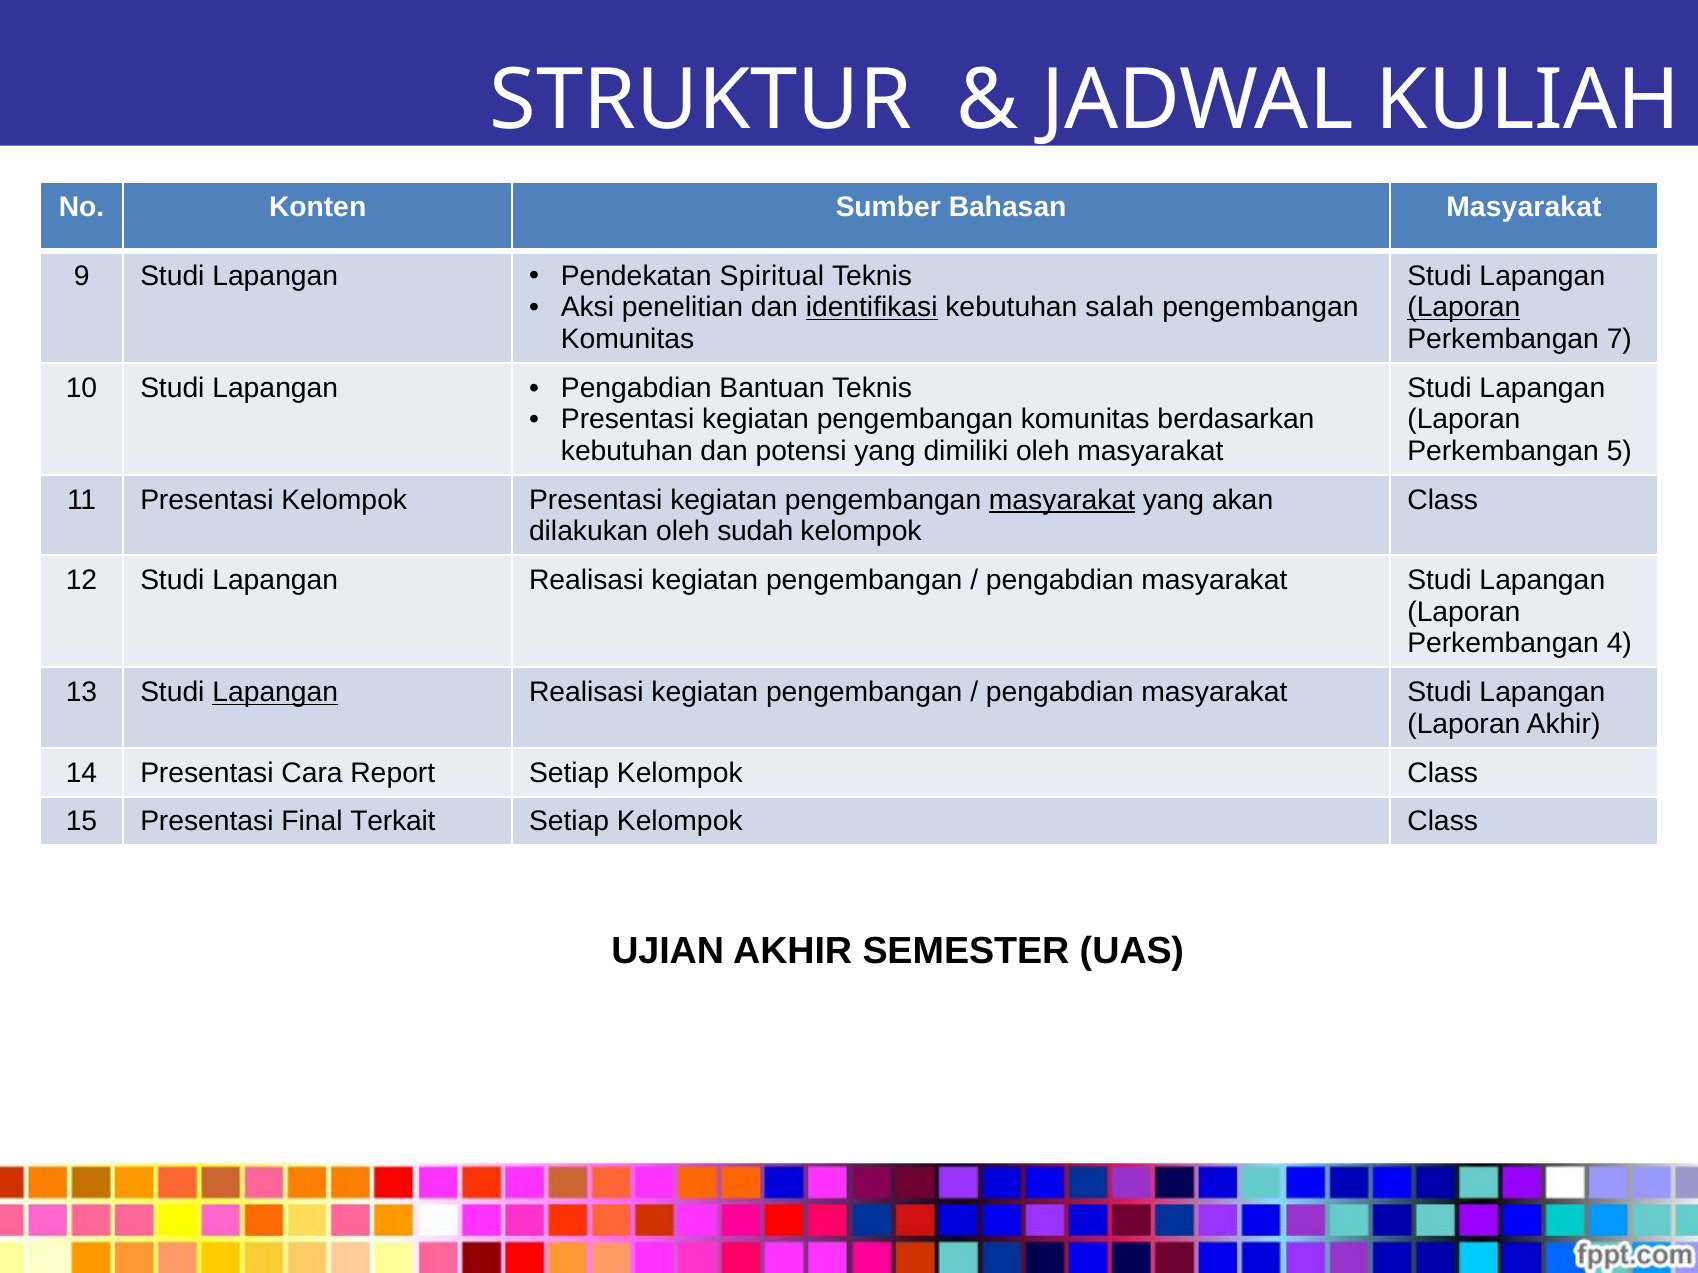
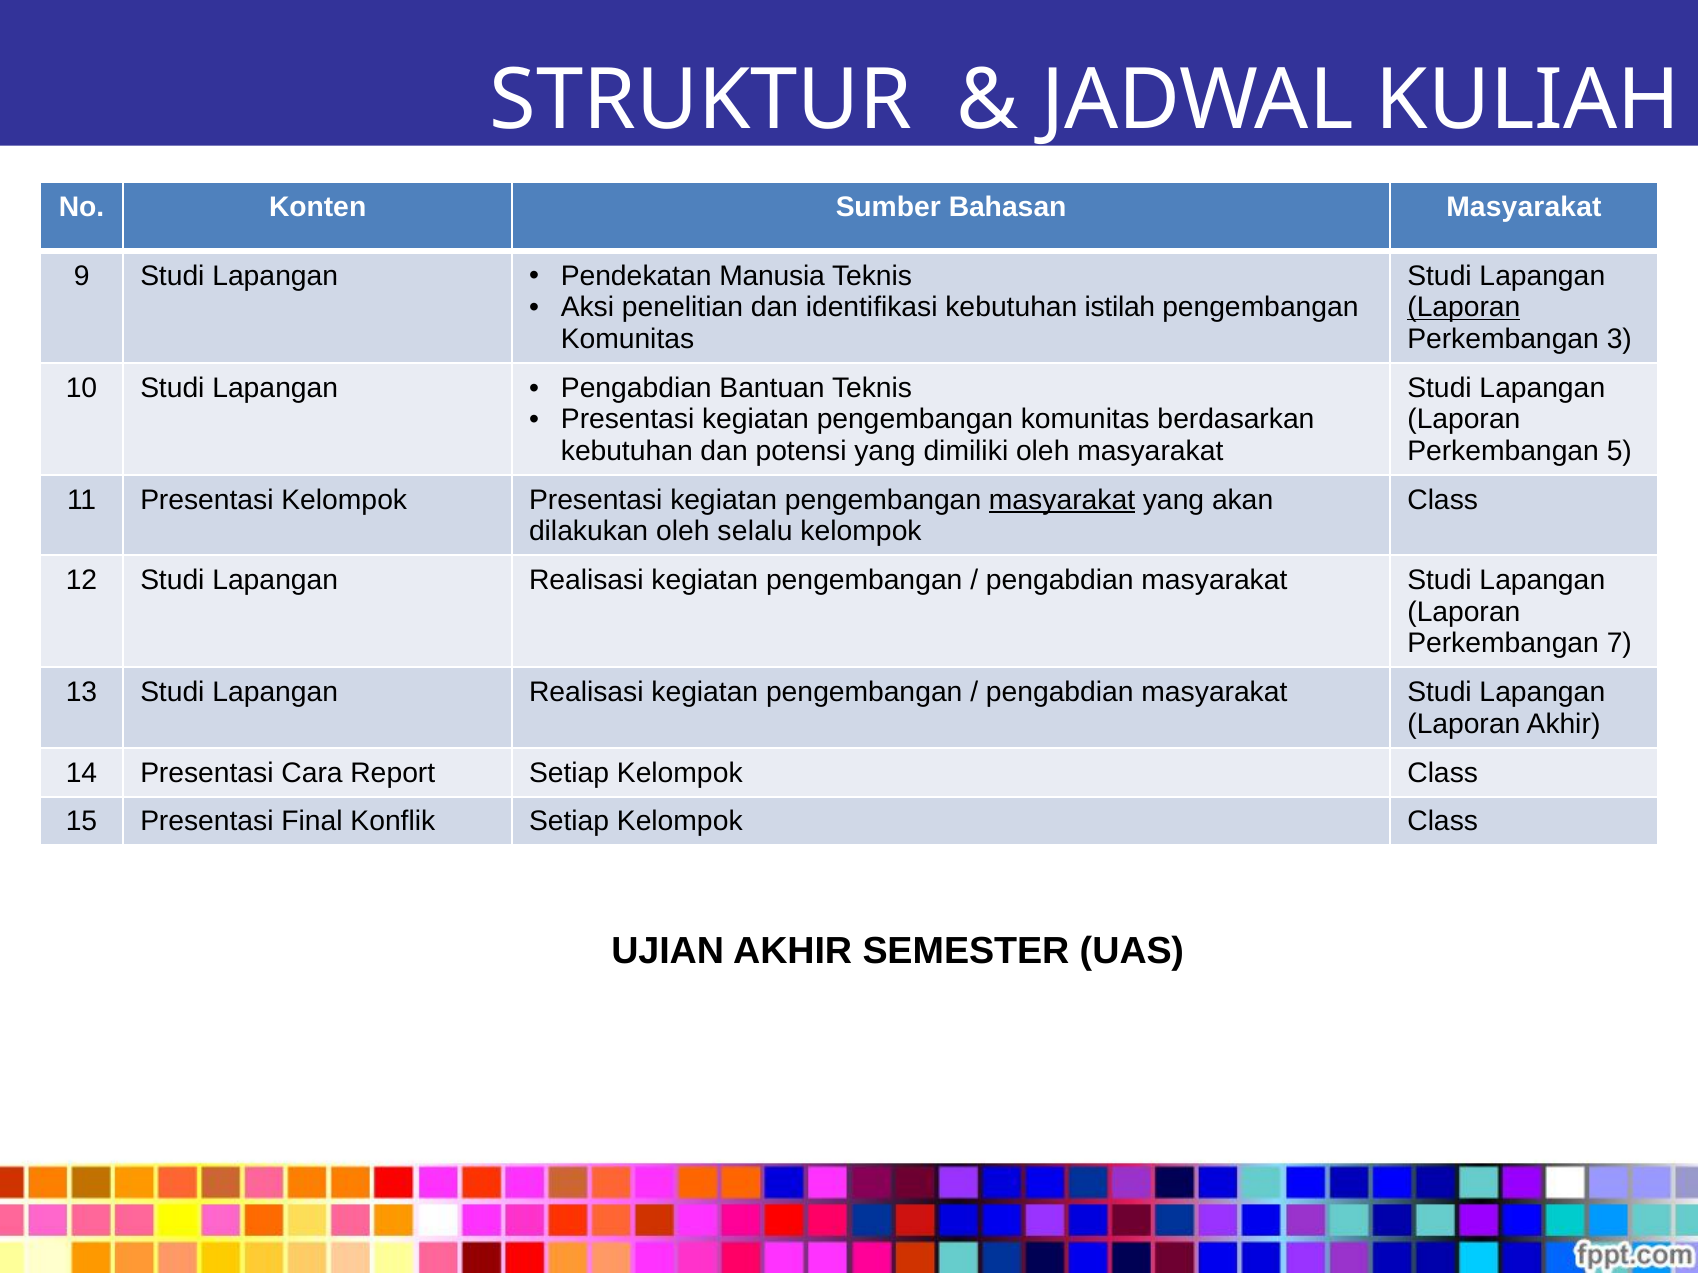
Spiritual: Spiritual -> Manusia (772, 276)
identifikasi underline: present -> none (872, 308)
salah: salah -> istilah (1120, 308)
7: 7 -> 3 (1619, 339)
sudah: sudah -> selalu (755, 532)
4: 4 -> 7 (1619, 644)
Lapangan underline: present -> none (275, 693)
Terkait: Terkait -> Konflik (393, 822)
